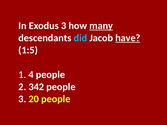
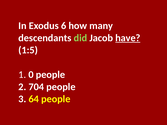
Exodus 3: 3 -> 6 (64, 26)
many underline: present -> none (101, 26)
did colour: light blue -> light green (80, 38)
4: 4 -> 0 (31, 75)
342: 342 -> 704 (36, 87)
20: 20 -> 64 (34, 99)
